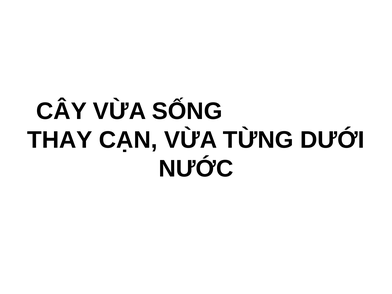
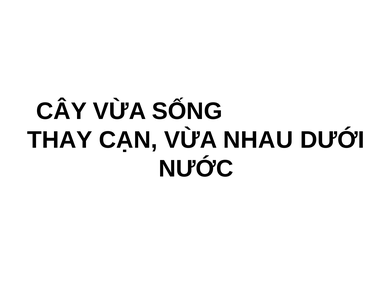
TỪNG: TỪNG -> NHAU (258, 140)
